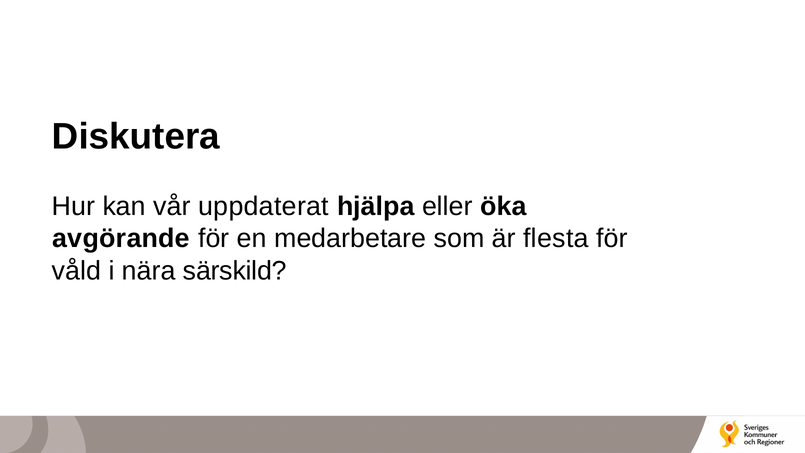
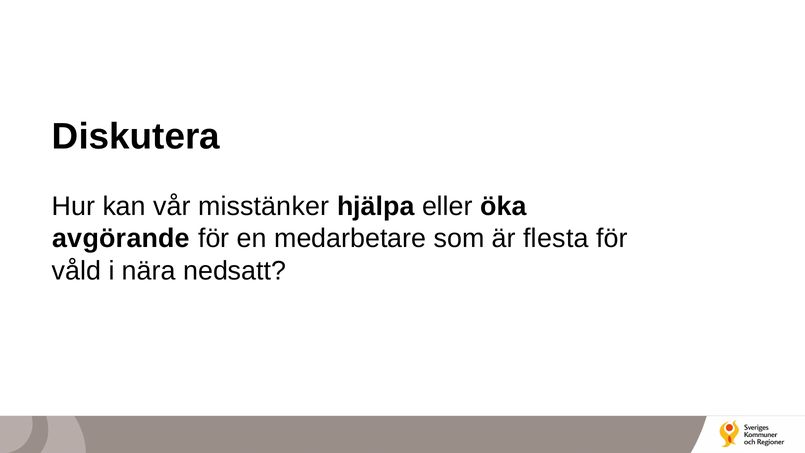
uppdaterat: uppdaterat -> misstänker (264, 206)
särskild: särskild -> nedsatt (235, 271)
